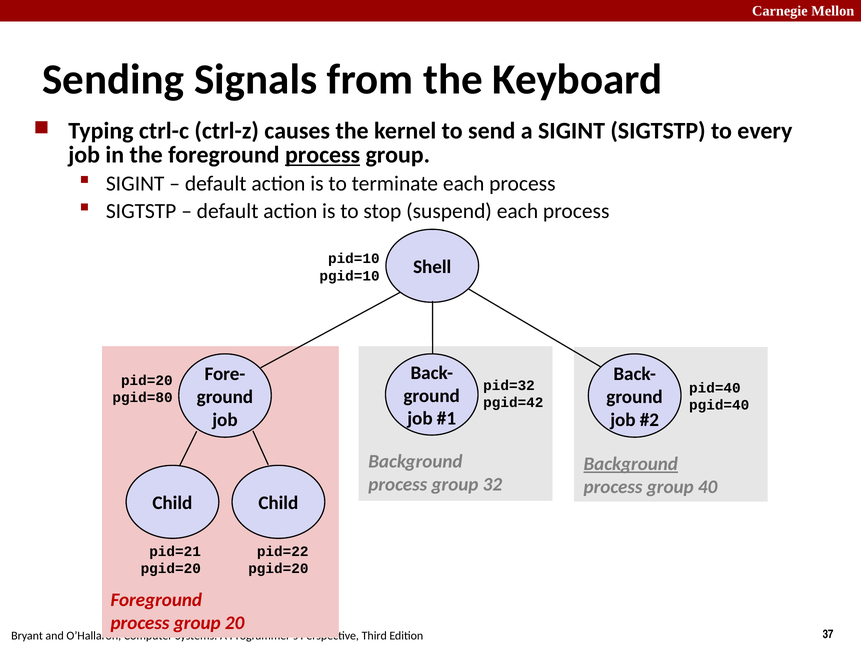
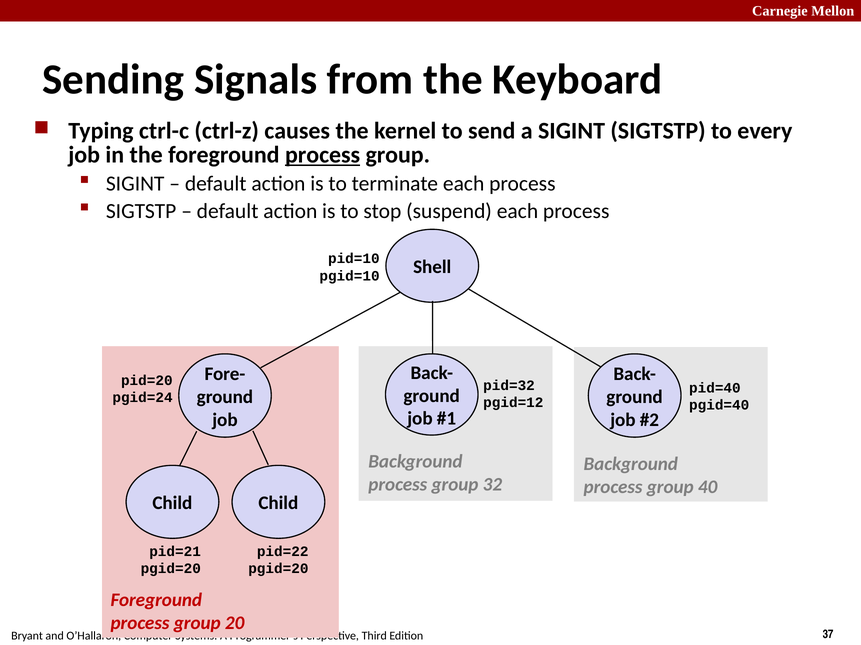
pgid=80: pgid=80 -> pgid=24 (143, 398)
pgid=42: pgid=42 -> pgid=12 (513, 403)
Background underline: present -> none (631, 465)
